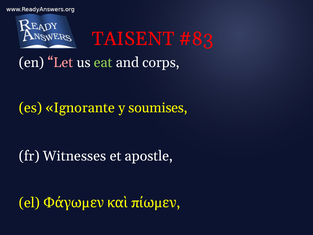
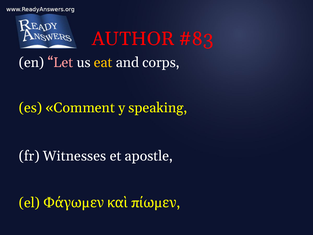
TAISENT: TAISENT -> AUTHOR (133, 39)
eat colour: light green -> yellow (103, 62)
Ignorante: Ignorante -> Comment (80, 108)
soumises: soumises -> speaking (158, 108)
